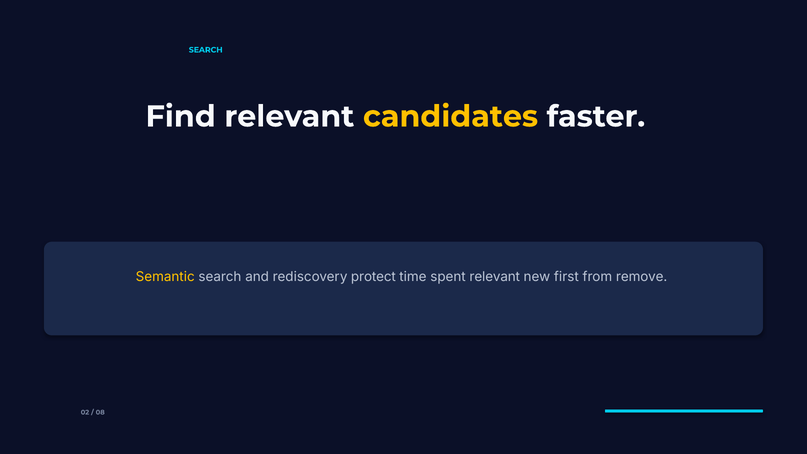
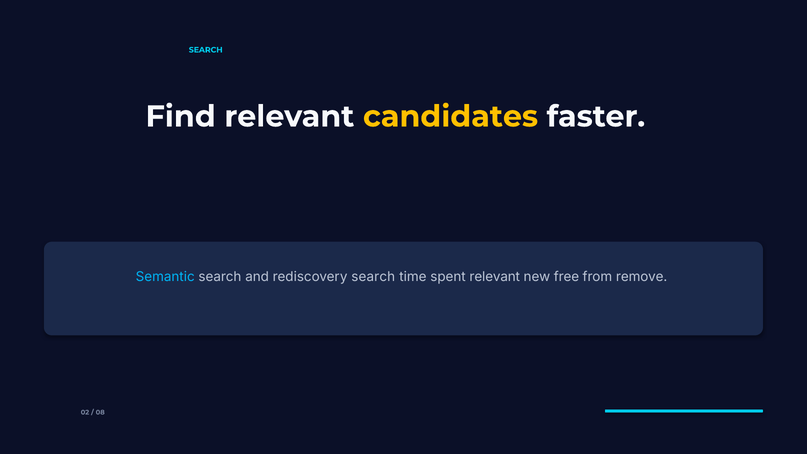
Semantic colour: yellow -> light blue (165, 277)
rediscovery protect: protect -> search (373, 277)
first: first -> free (567, 277)
